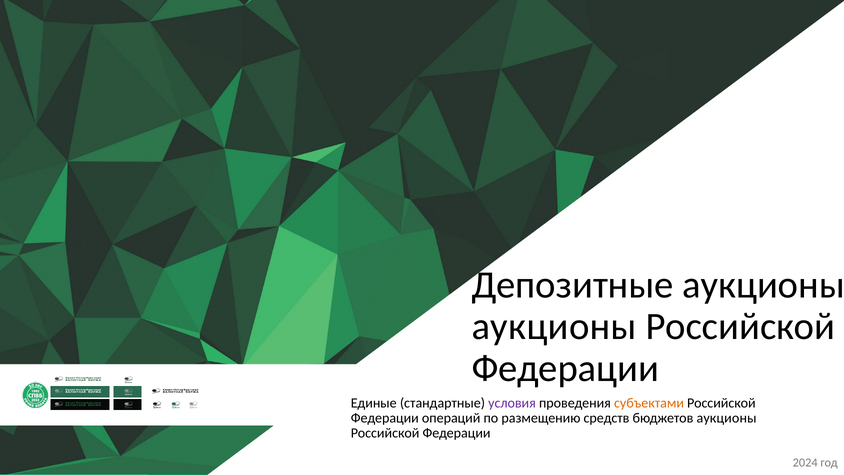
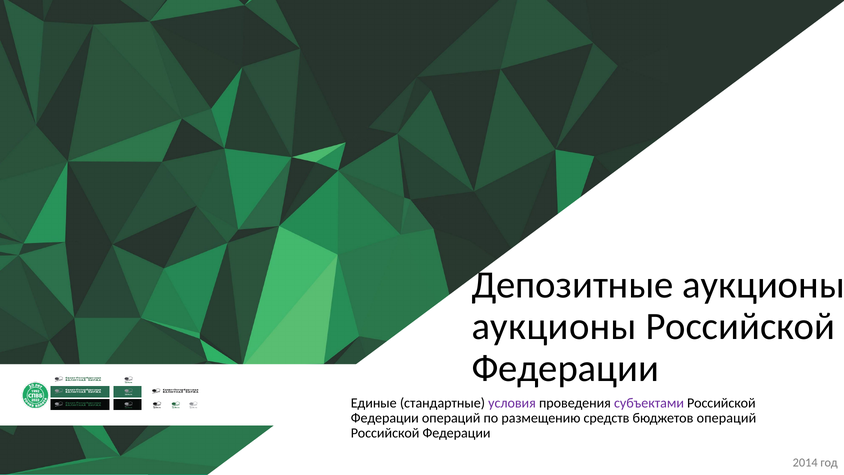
субъектами colour: orange -> purple (649, 403)
бюджетов аукционы: аукционы -> операций (727, 418)
2024: 2024 -> 2014 (805, 462)
